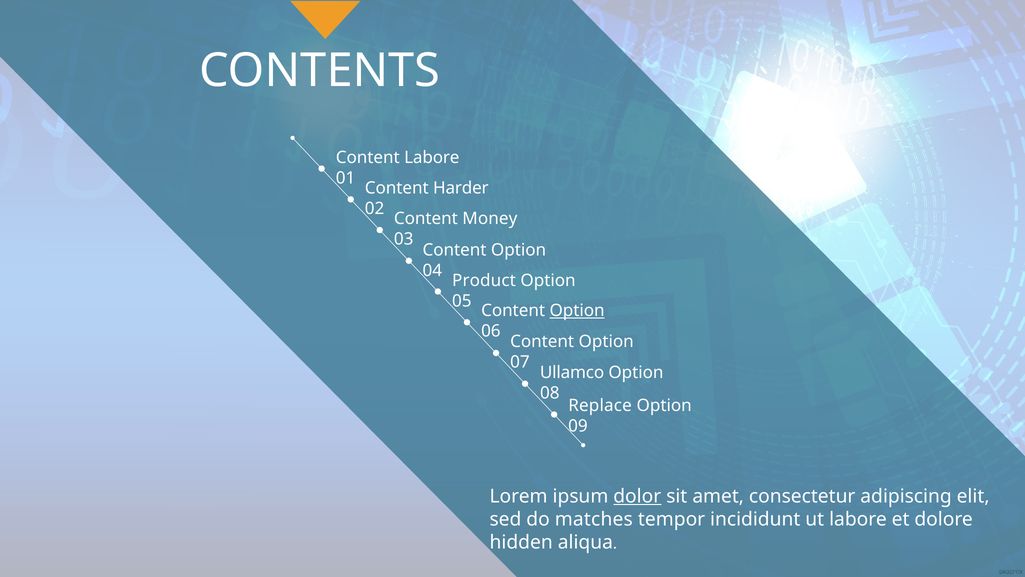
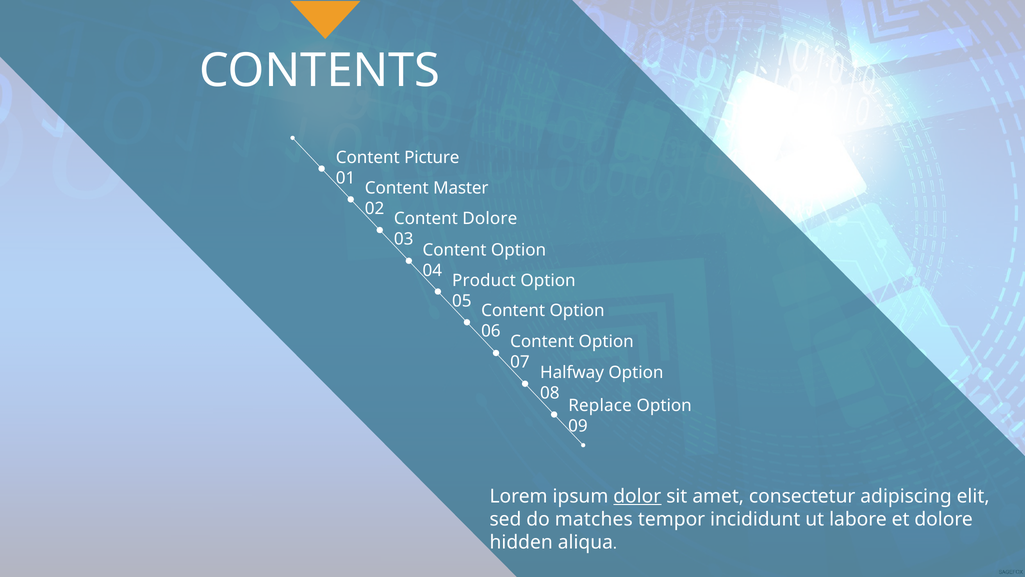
Content Labore: Labore -> Picture (432, 157)
Harder: Harder -> Master (461, 188)
Content Money: Money -> Dolore (490, 218)
Option underline: present -> none (577, 311)
Ullamco: Ullamco -> Halfway (572, 372)
